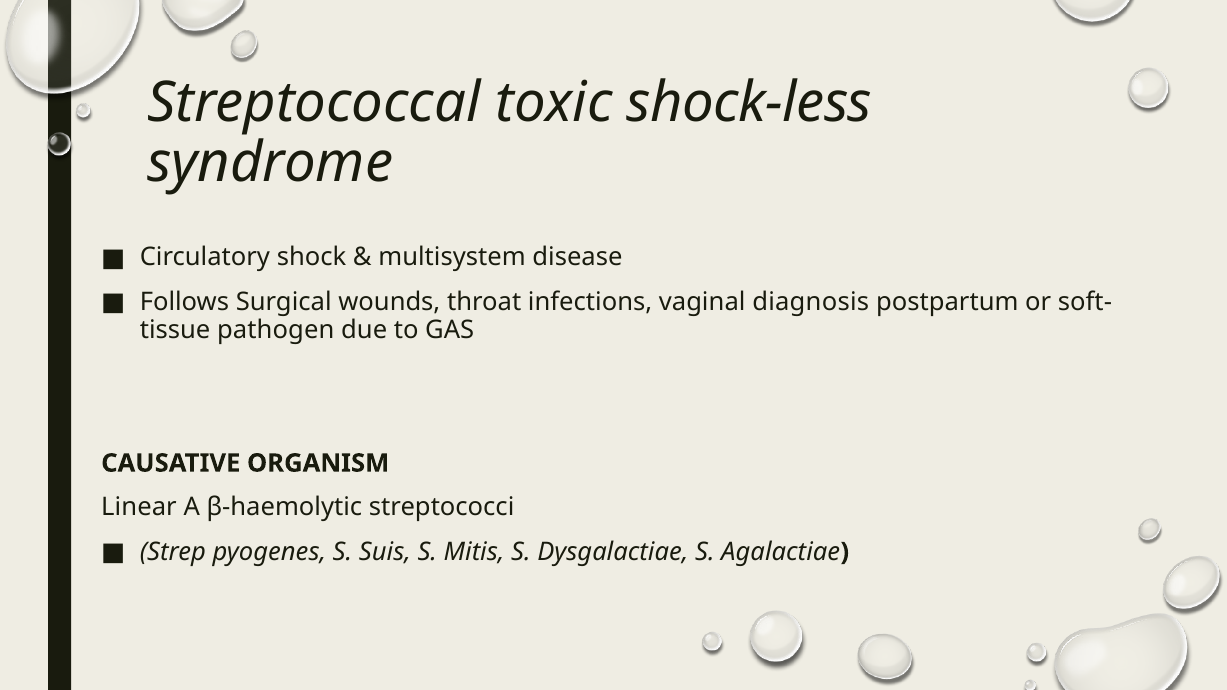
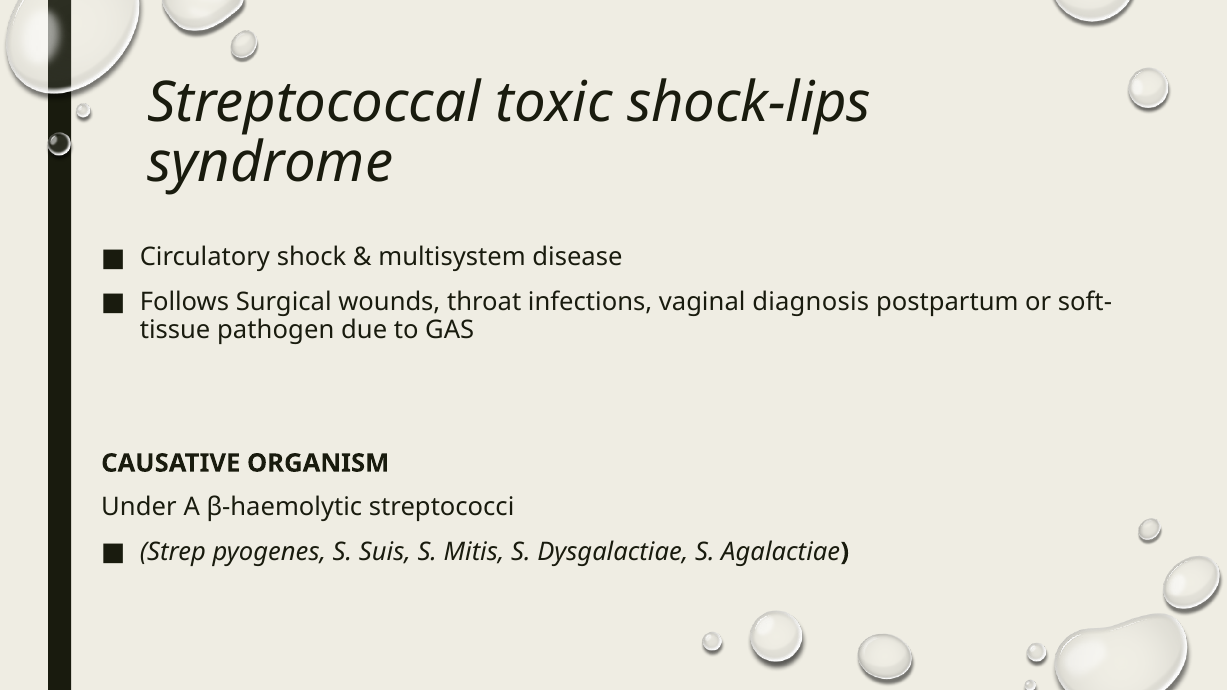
shock‐less: shock‐less -> shock‐lips (749, 103)
Linear: Linear -> Under (139, 508)
